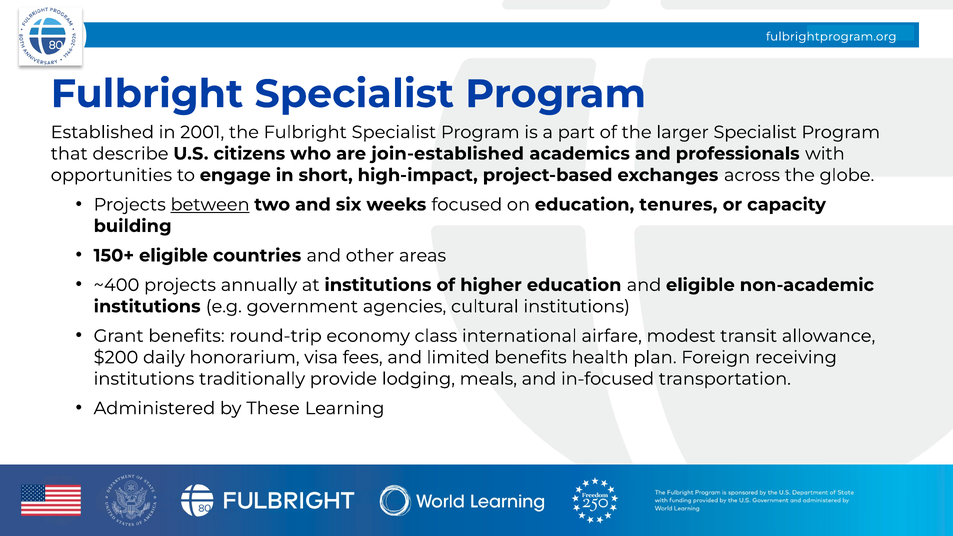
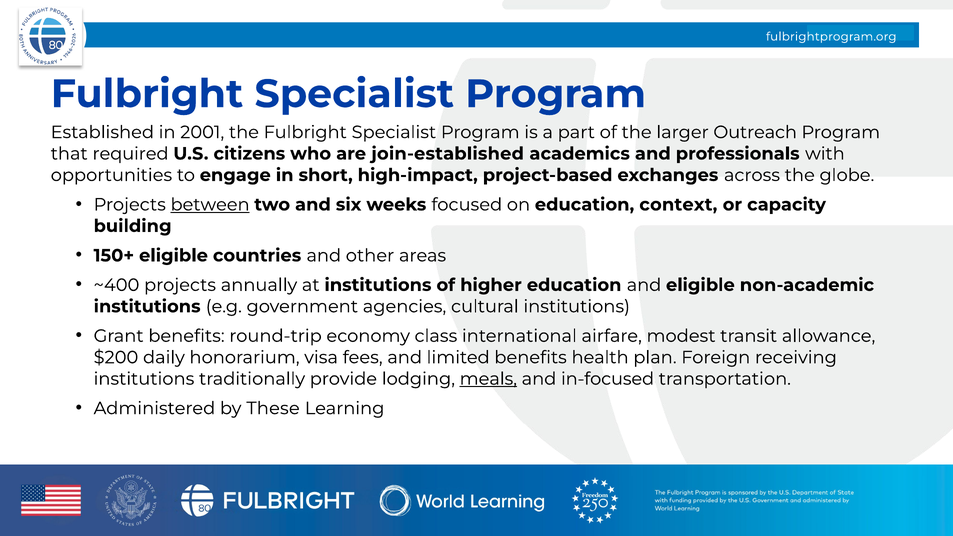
larger Specialist: Specialist -> Outreach (755, 132)
describe: describe -> required (131, 154)
tenures: tenures -> context (678, 205)
meals underline: none -> present (488, 379)
